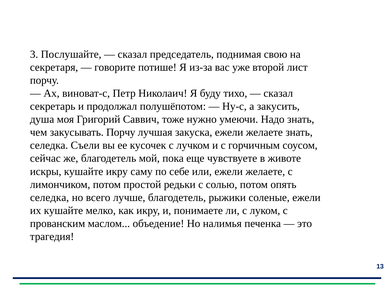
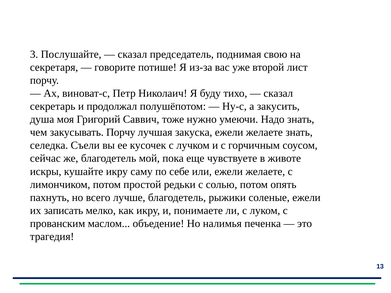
селедка: селедка -> пахнуть (50, 198)
их кушайте: кушайте -> записать (64, 211)
